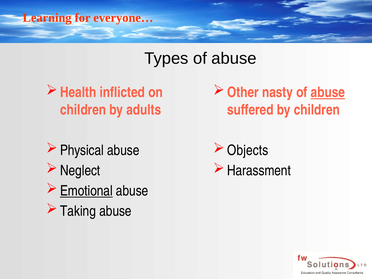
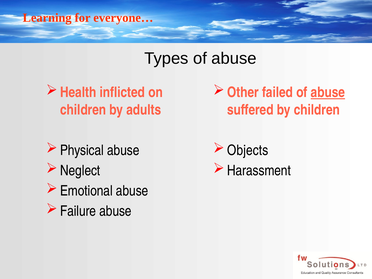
nasty: nasty -> failed (278, 92)
Emotional underline: present -> none (86, 191)
Taking: Taking -> Failure (78, 211)
